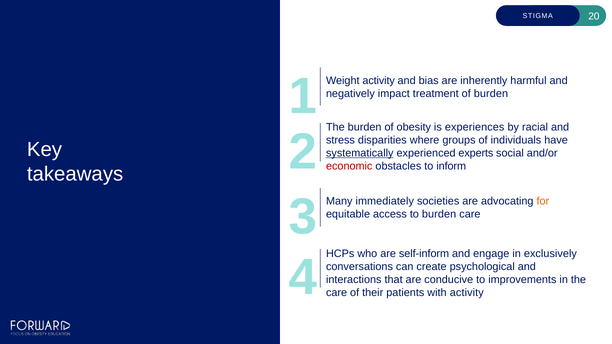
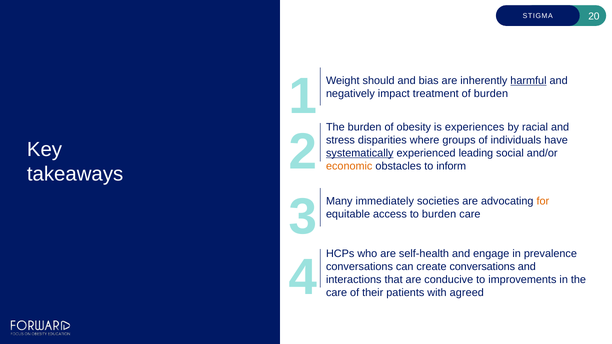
Weight activity: activity -> should (379, 81)
harmful underline: none -> present (528, 81)
experts: experts -> leading (476, 153)
economic colour: red -> orange (349, 166)
self-inform: self-inform -> self-health (424, 254)
exclusively: exclusively -> prevalence (550, 254)
create psychological: psychological -> conversations (482, 267)
with activity: activity -> agreed (467, 293)
